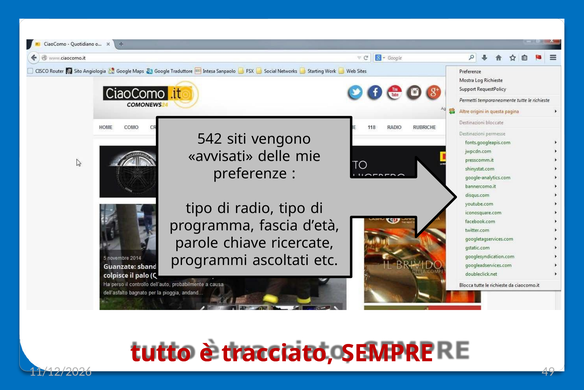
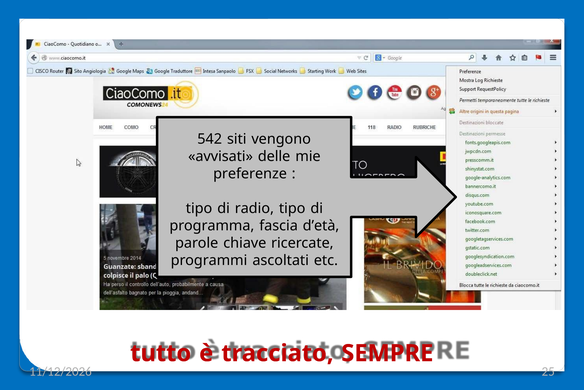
49: 49 -> 25 (548, 371)
